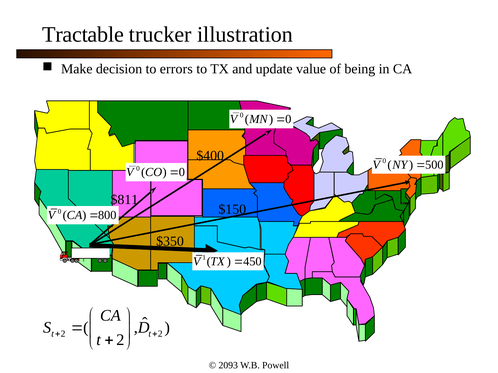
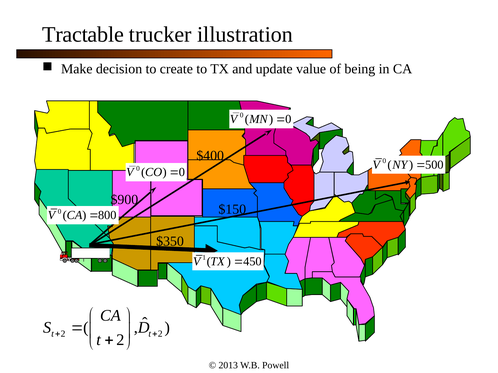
errors: errors -> create (176, 69)
$811: $811 -> $900 (124, 200)
2093: 2093 -> 2013 (228, 366)
